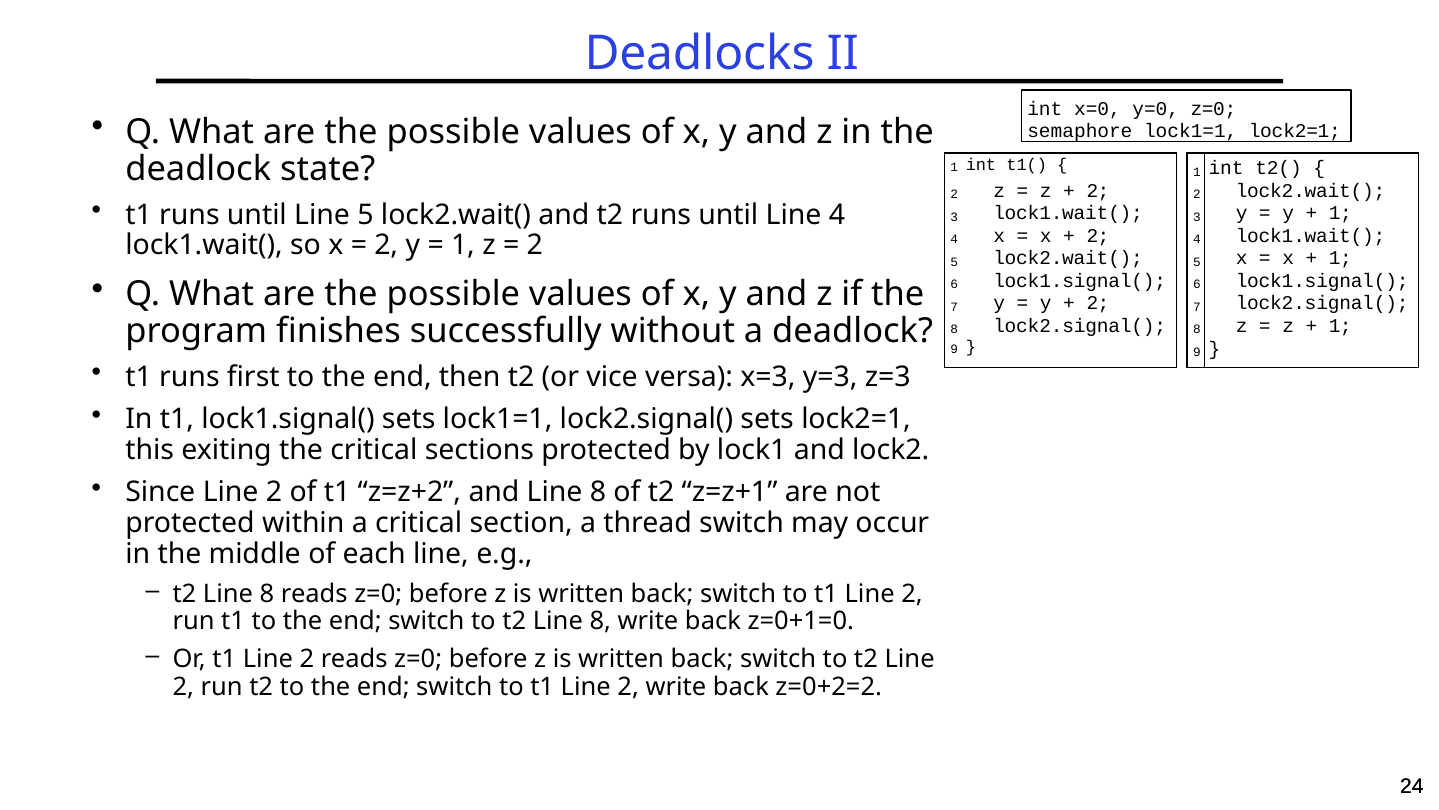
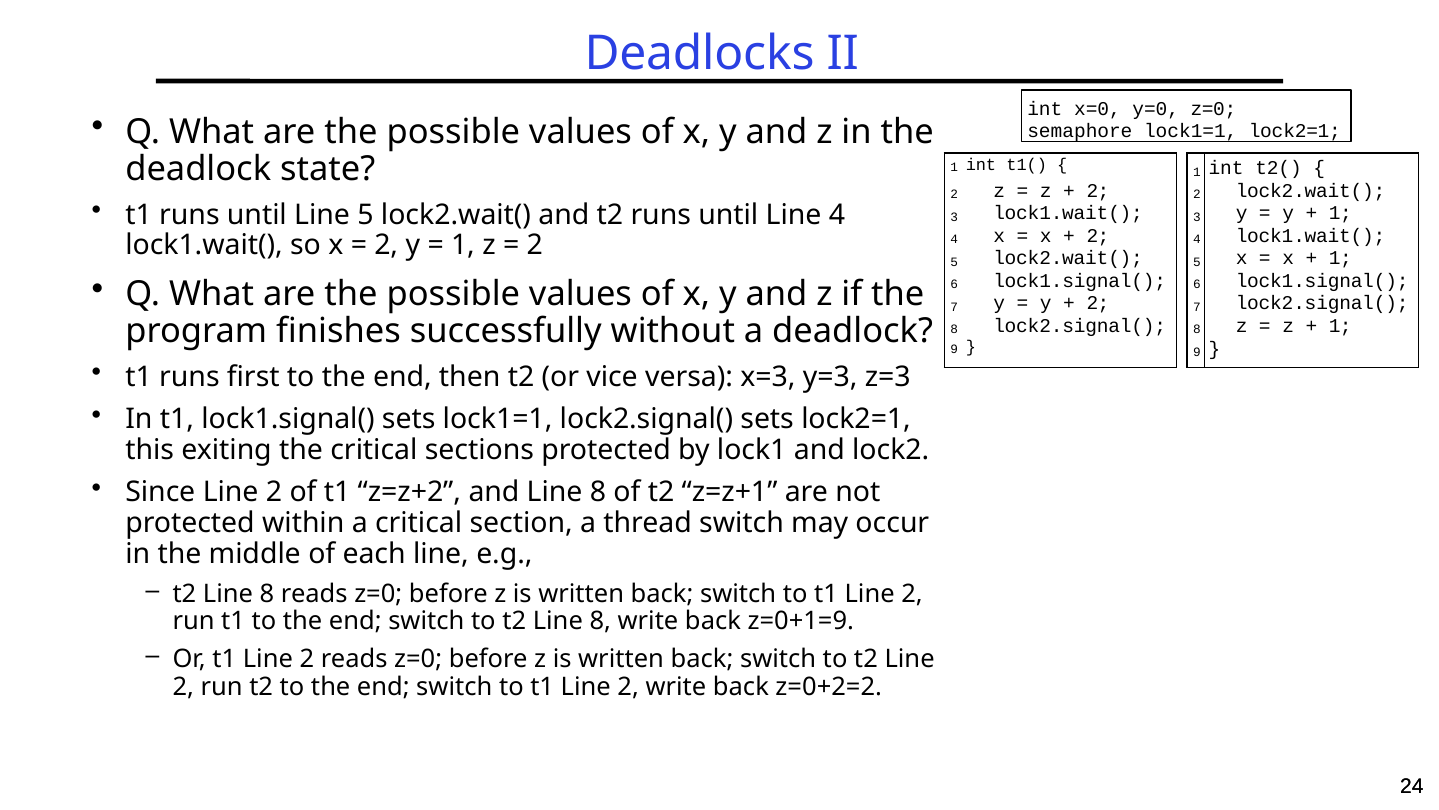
z=0+1=0: z=0+1=0 -> z=0+1=9 (801, 621)
